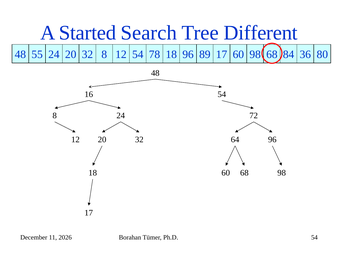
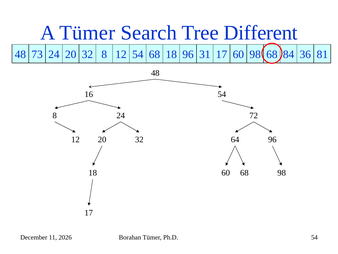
A Started: Started -> Tümer (87, 33)
55: 55 -> 73 (37, 54)
54 78: 78 -> 68 (154, 54)
89: 89 -> 31 (205, 54)
80: 80 -> 81 (322, 54)
